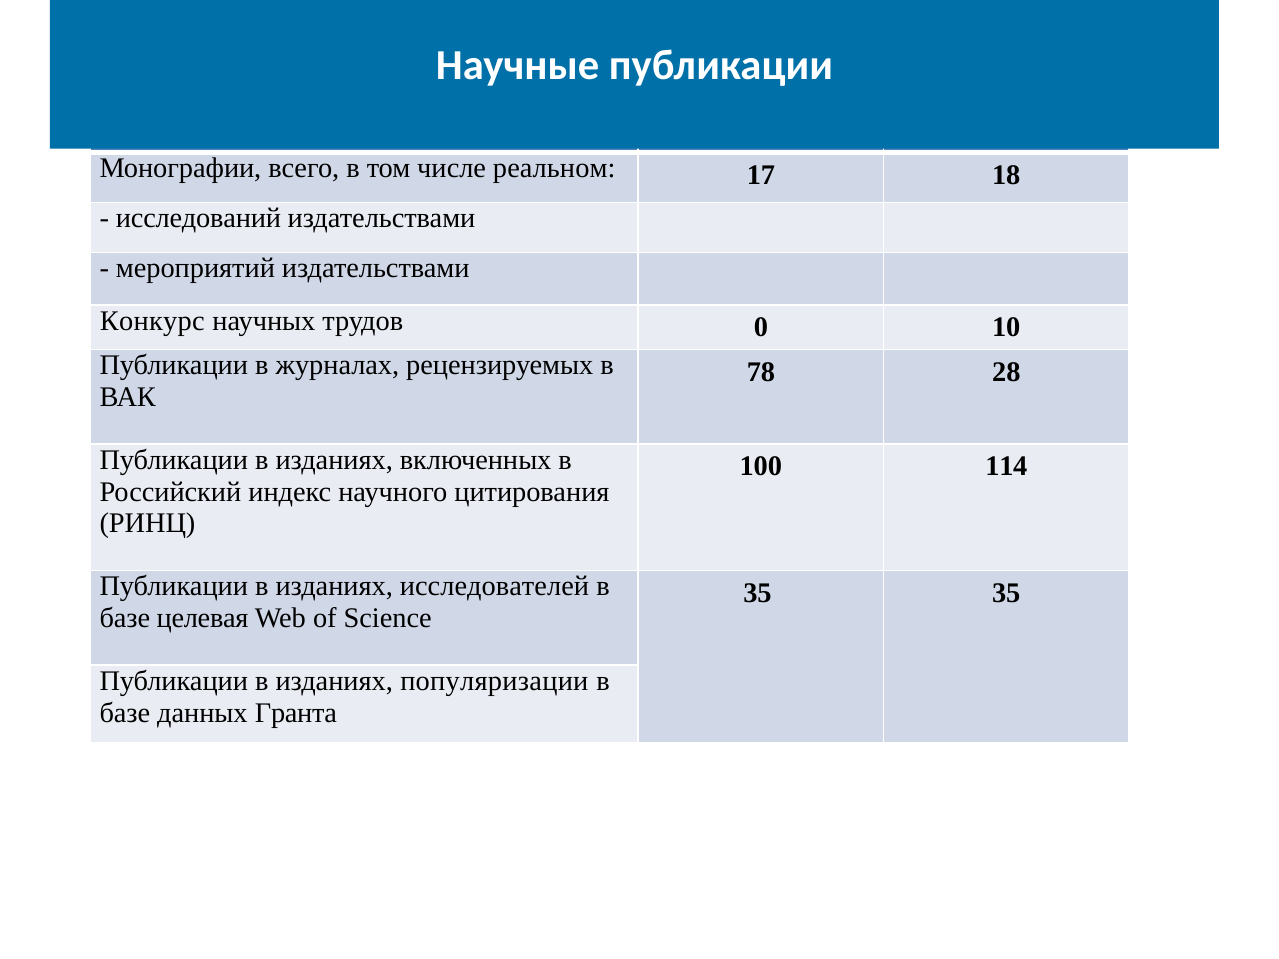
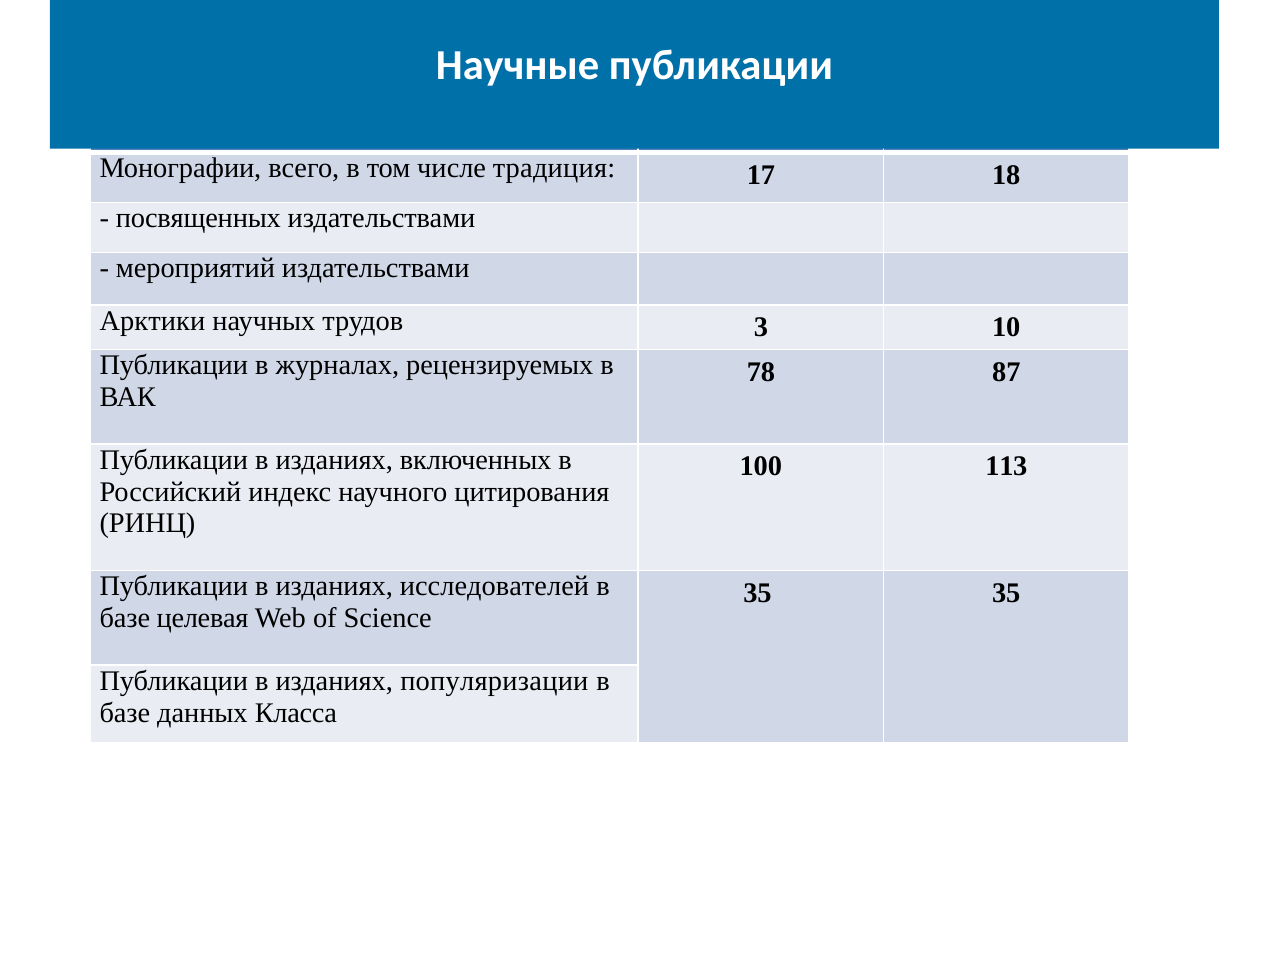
реальном: реальном -> традиция (554, 169)
исследований: исследований -> посвященных (198, 218)
Конкурс: Конкурс -> Арктики (152, 321)
0: 0 -> 3 (761, 327)
28: 28 -> 87 (1006, 372)
114: 114 -> 113 (1006, 467)
Гранта: Гранта -> Класса (296, 713)
